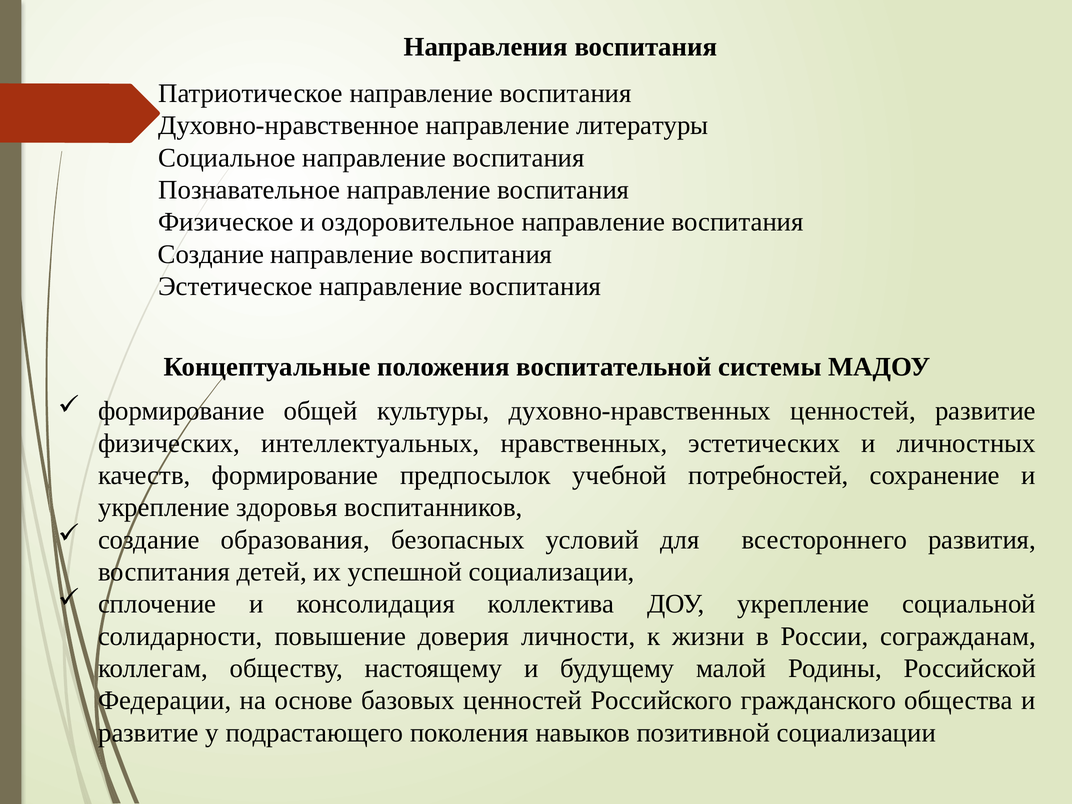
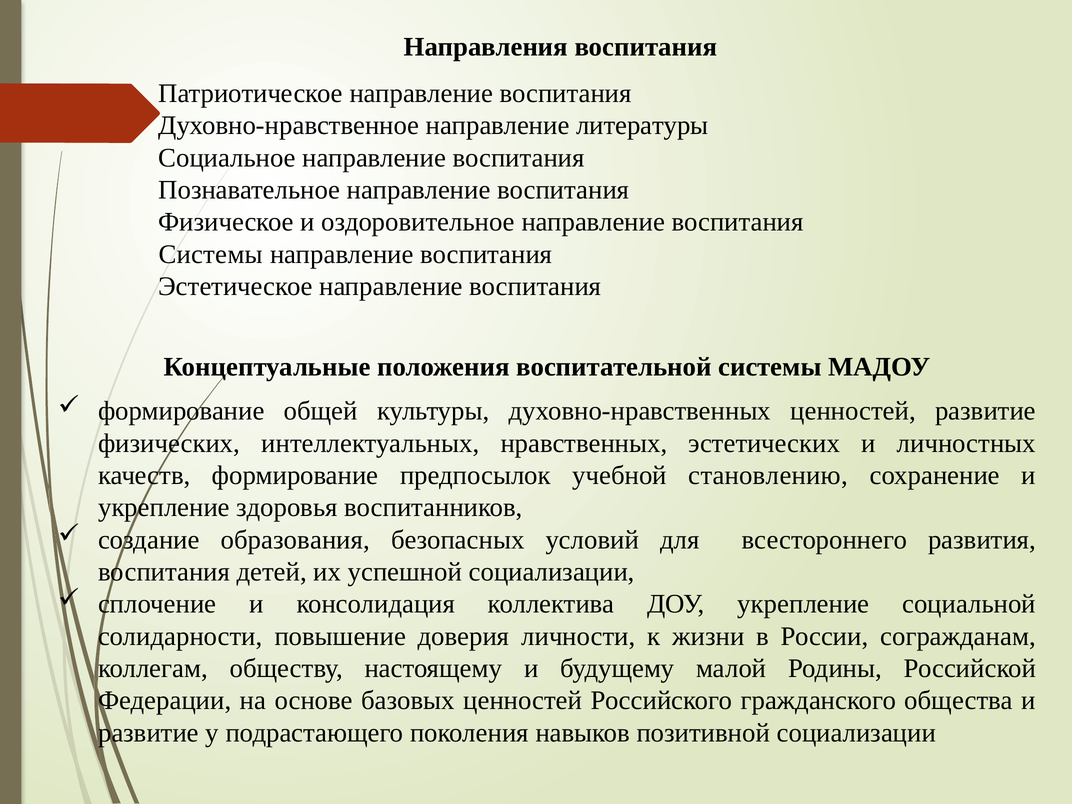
Создание: Создание -> Системы (211, 254)
потребностей: потребностей -> становлению (768, 475)
